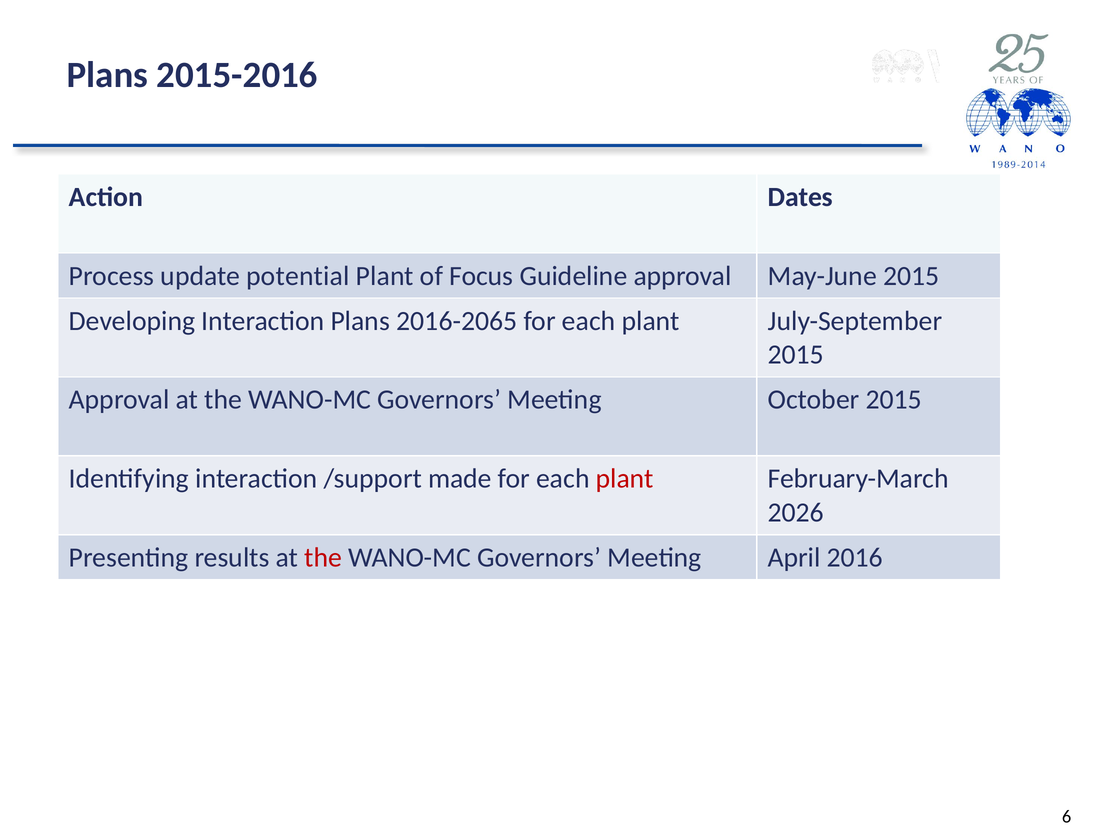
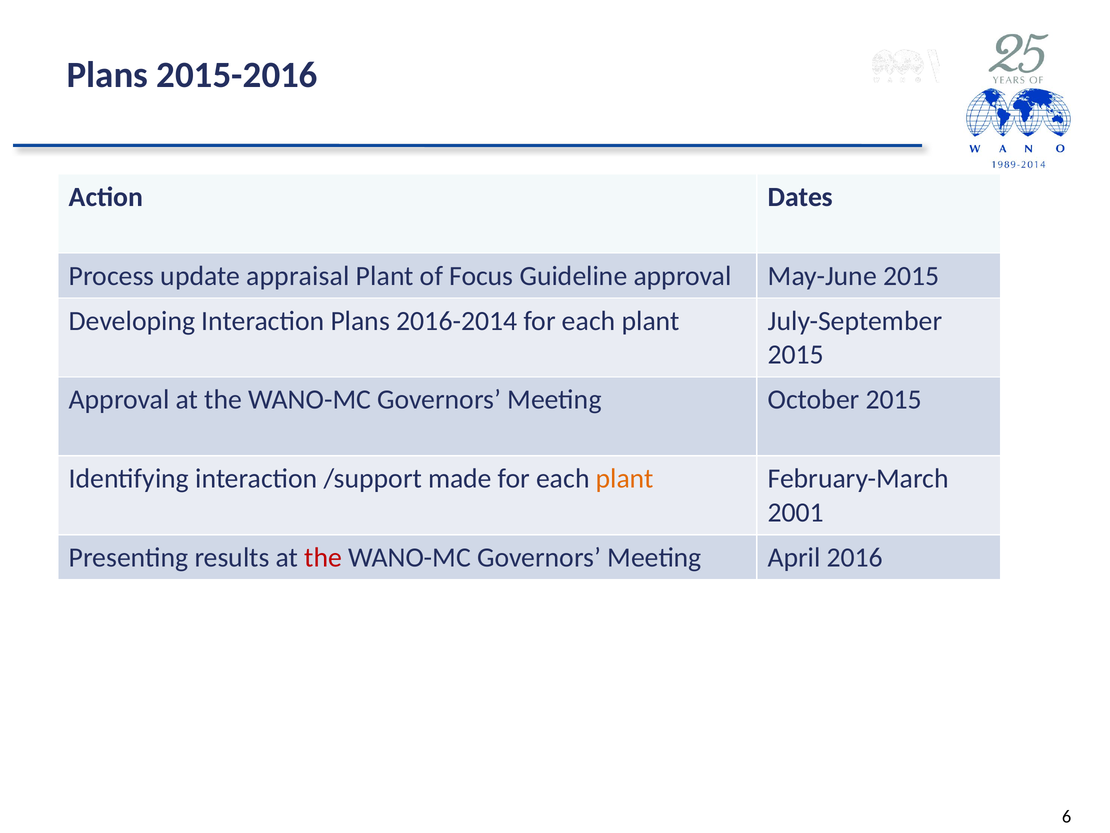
potential: potential -> appraisal (298, 276)
2016-2065: 2016-2065 -> 2016-2014 (457, 321)
plant colour: red -> orange (625, 478)
2026: 2026 -> 2001 (796, 512)
